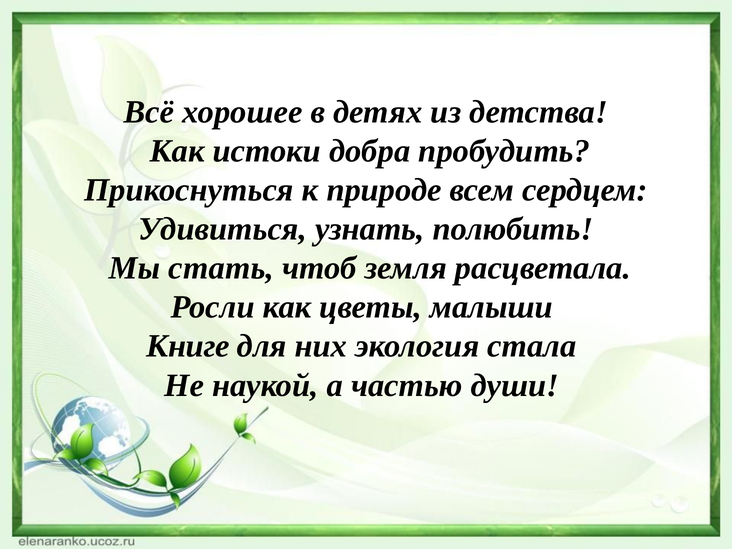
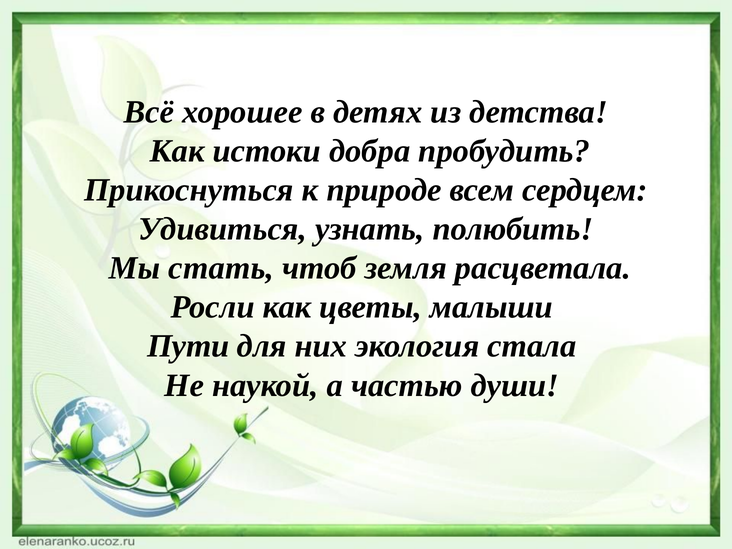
Книге: Книге -> Пути (188, 346)
